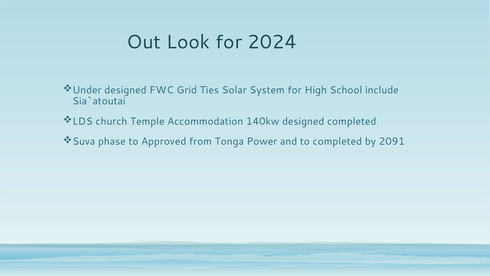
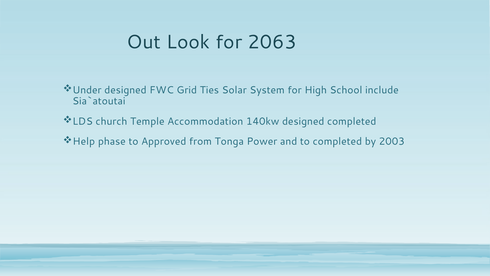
2024: 2024 -> 2063 (272, 42)
Suva: Suva -> Help (84, 141)
2091: 2091 -> 2003 (392, 141)
